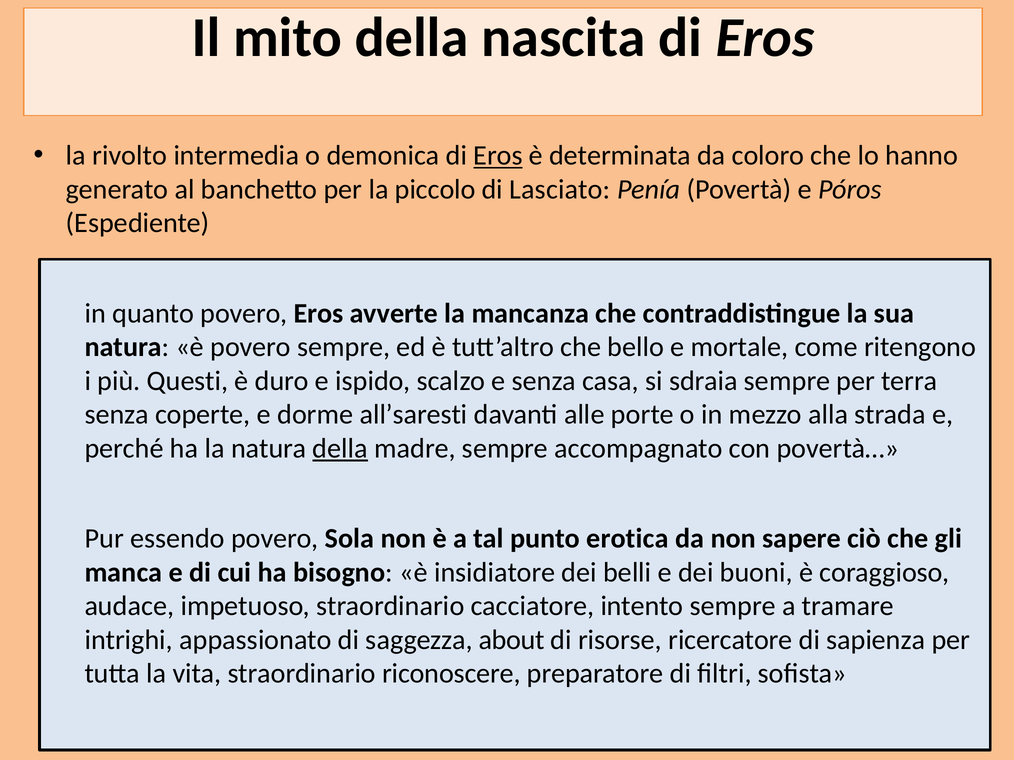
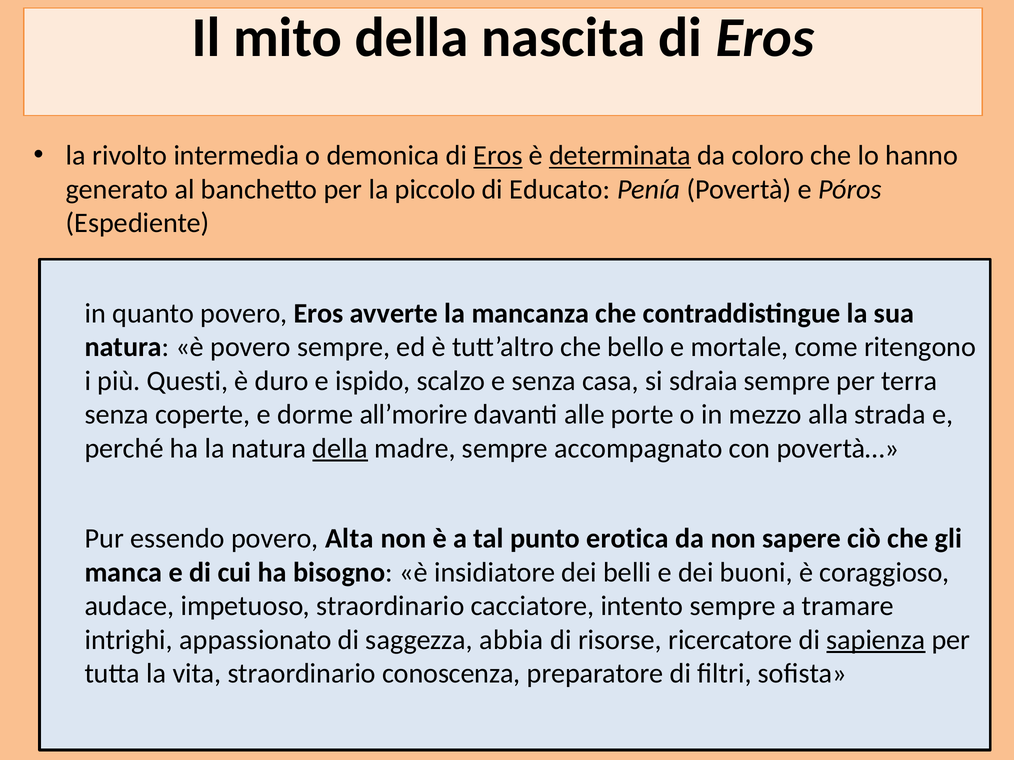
determinata underline: none -> present (620, 156)
Lasciato: Lasciato -> Educato (560, 190)
all’saresti: all’saresti -> all’morire (414, 415)
Sola: Sola -> Alta (349, 539)
about: about -> abbia (511, 640)
sapienza underline: none -> present (876, 640)
riconoscere: riconoscere -> conoscenza (451, 674)
